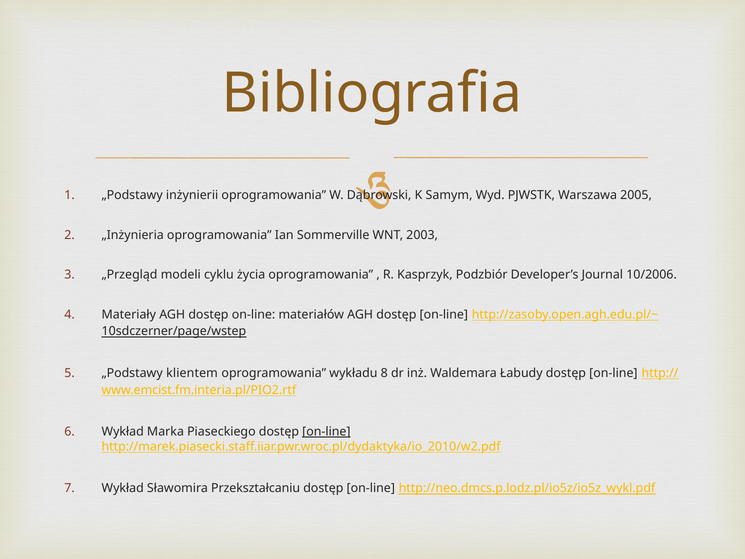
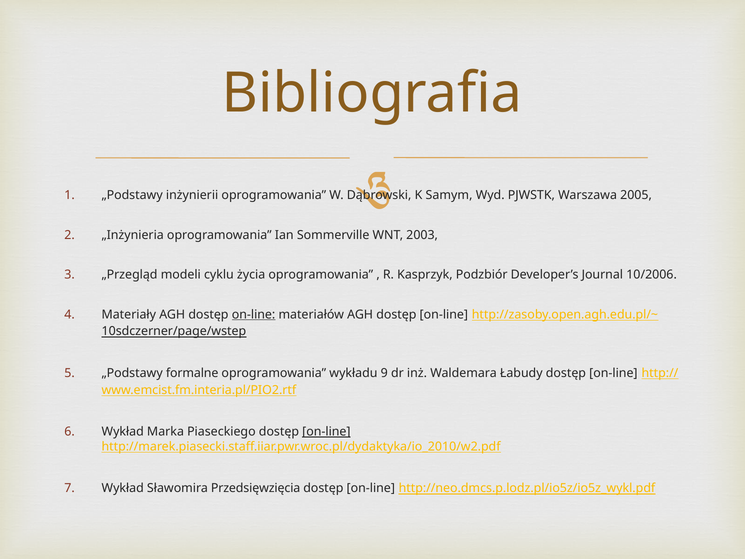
on-line underline: none -> present (254, 314)
klientem: klientem -> formalne (192, 373)
8: 8 -> 9 (384, 373)
Przekształcaniu: Przekształcaniu -> Przedsięwzięcia (256, 488)
